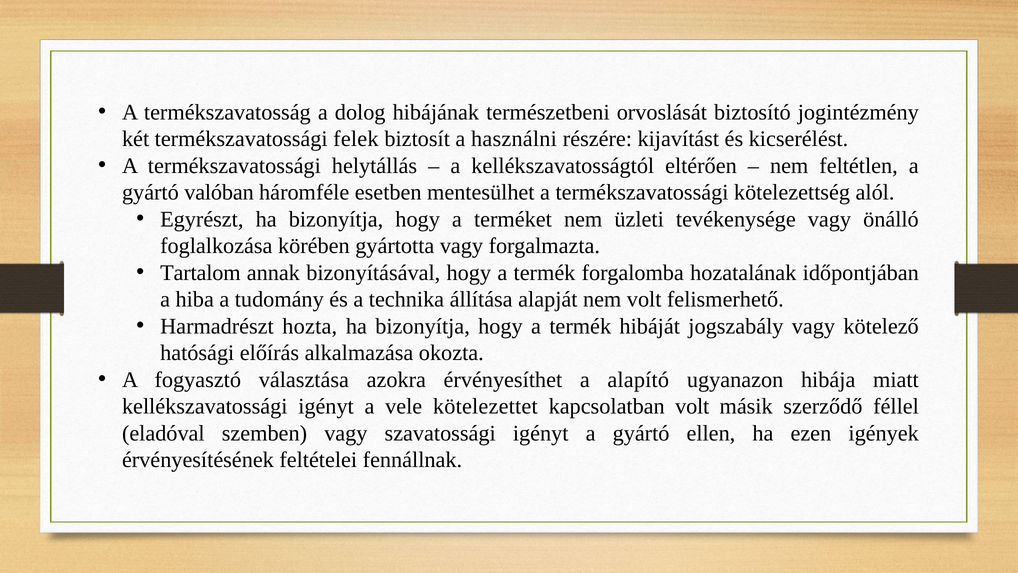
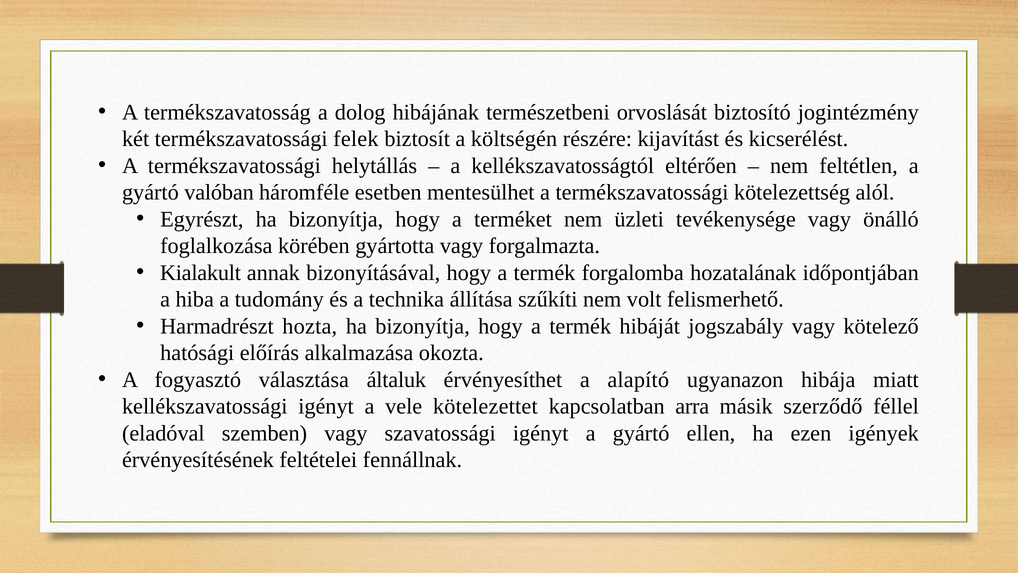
használni: használni -> költségén (514, 139)
Tartalom: Tartalom -> Kialakult (200, 273)
alapját: alapját -> szűkíti (548, 299)
azokra: azokra -> általuk (396, 379)
kapcsolatban volt: volt -> arra (692, 406)
